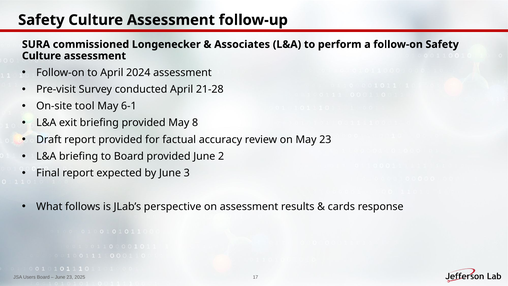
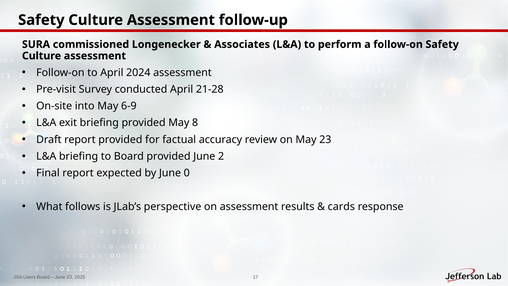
tool: tool -> into (85, 106)
6-1: 6-1 -> 6-9 (129, 106)
3: 3 -> 0 (187, 173)
